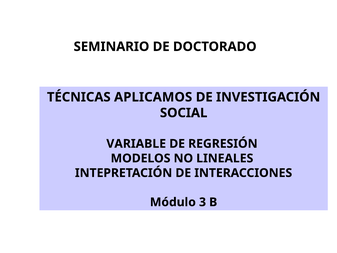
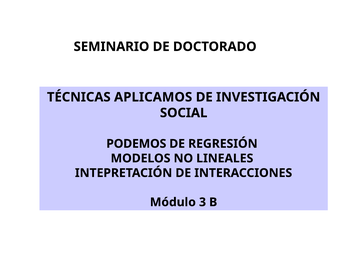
VARIABLE: VARIABLE -> PODEMOS (136, 144)
